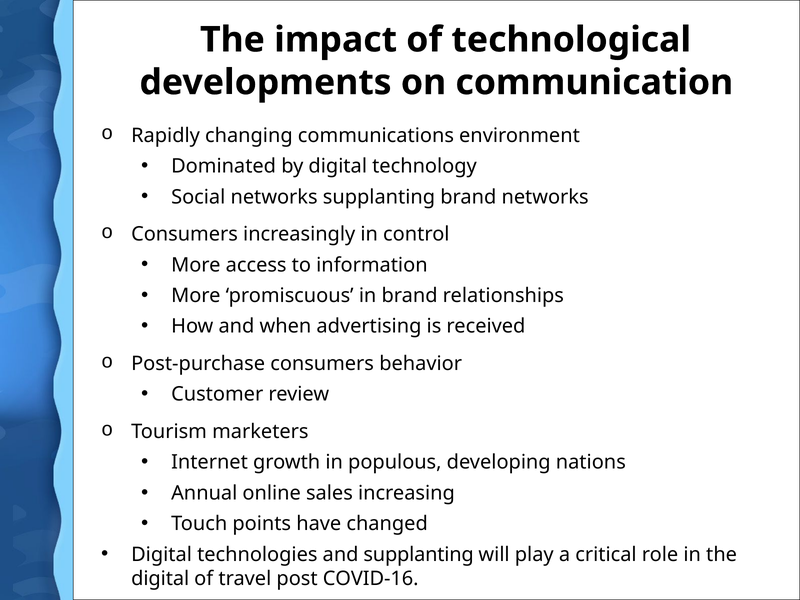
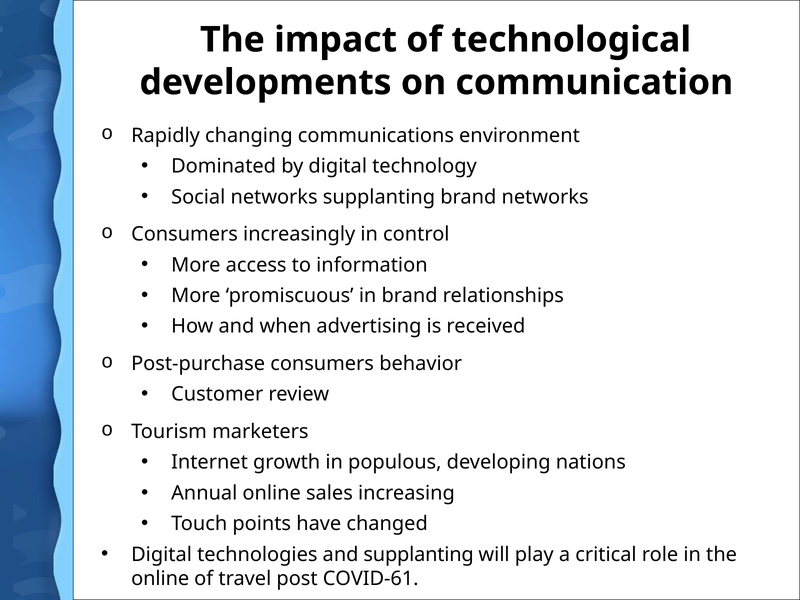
digital: digital -> online (160, 578)
COVID-16: COVID-16 -> COVID-61 (371, 578)
